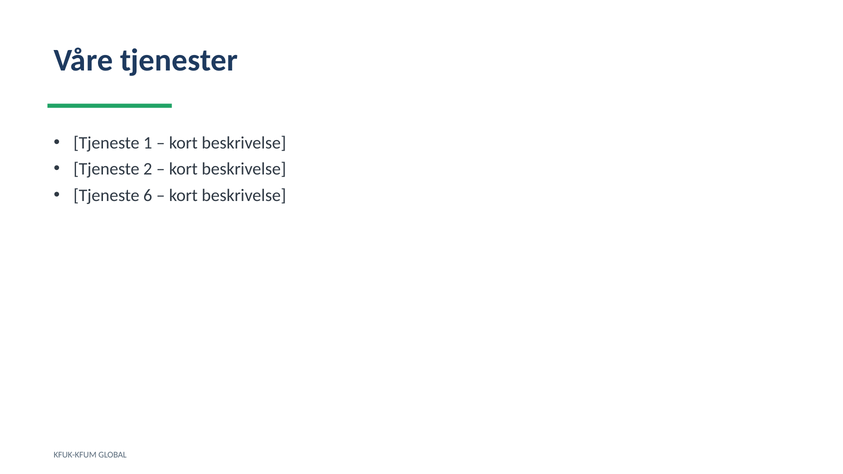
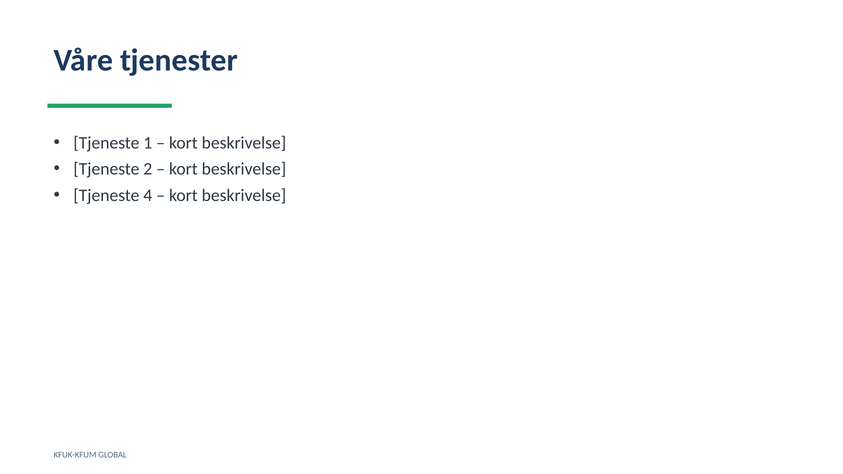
6: 6 -> 4 (148, 195)
